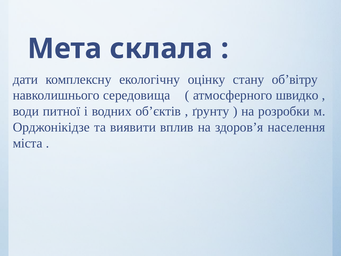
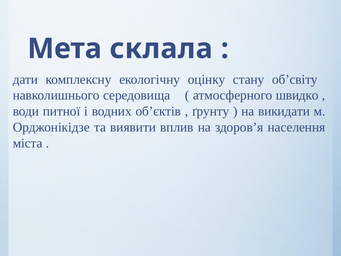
об’вітру: об’вітру -> об’світу (295, 79)
розробки: розробки -> викидати (284, 111)
